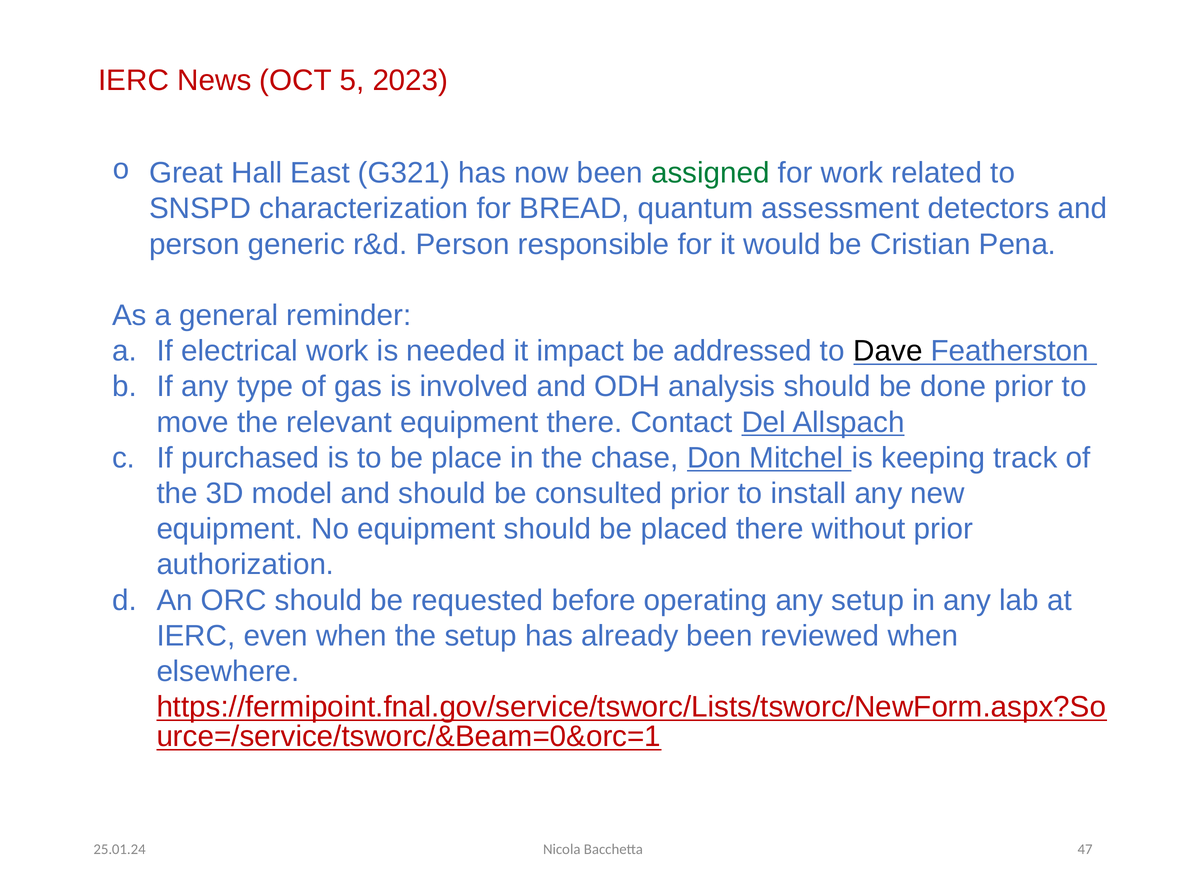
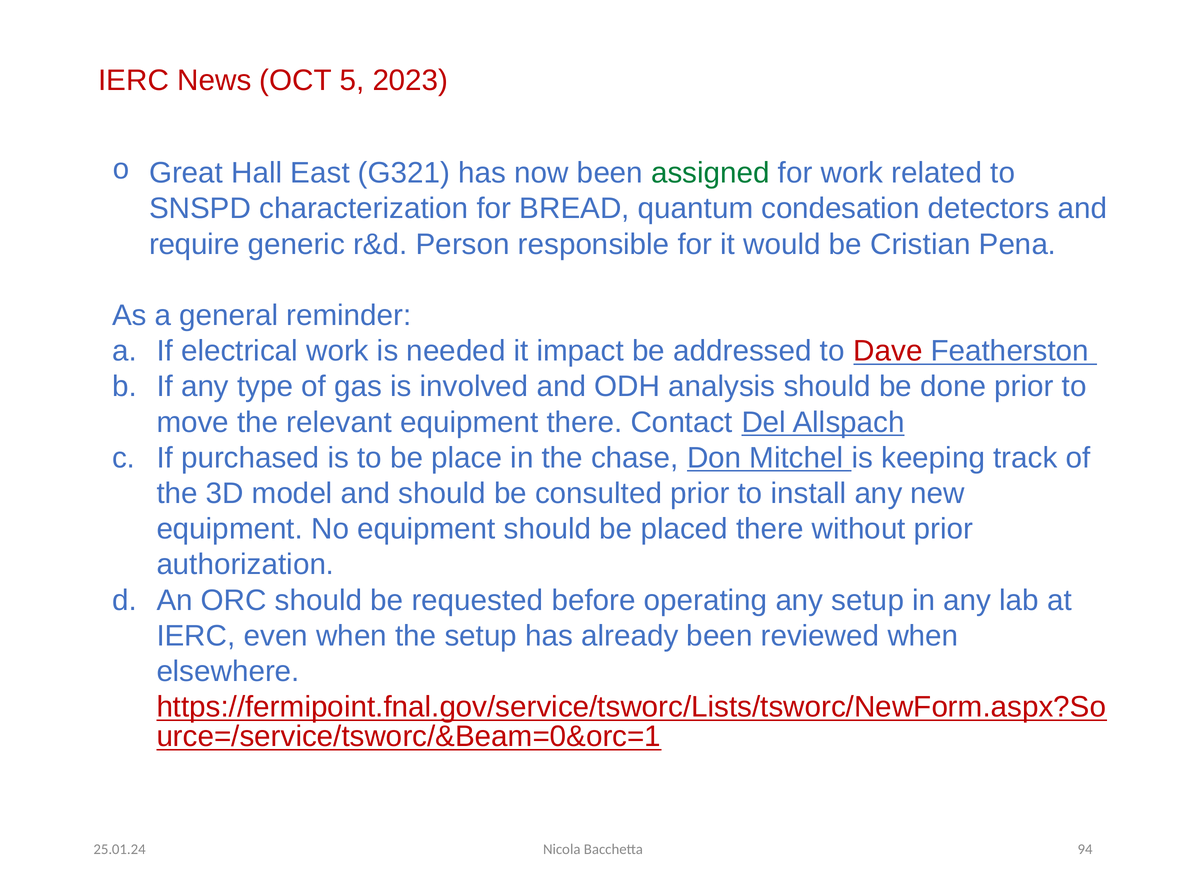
assessment: assessment -> condesation (841, 209)
person: person -> require (194, 244)
Dave colour: black -> red (888, 351)
47: 47 -> 94 (1085, 849)
